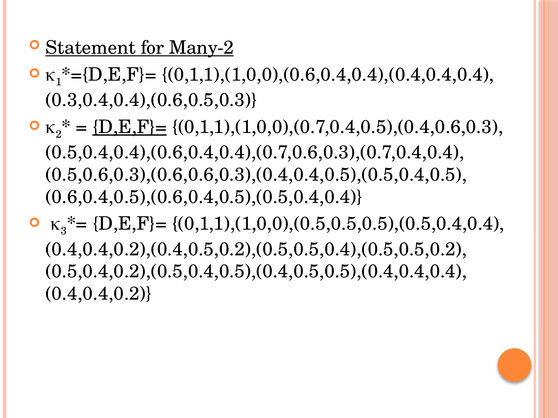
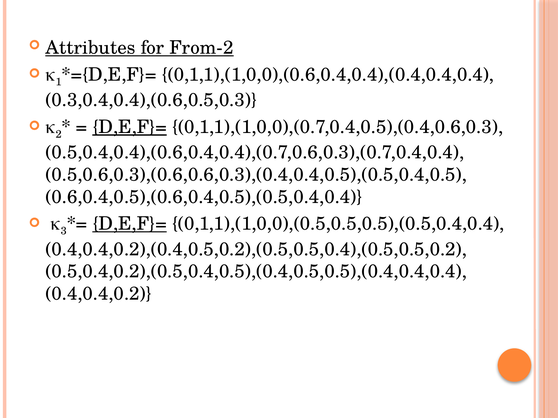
Statement: Statement -> Attributes (90, 48)
Many-2: Many-2 -> From-2 (201, 48)
D,E,F}= underline: none -> present (130, 224)
